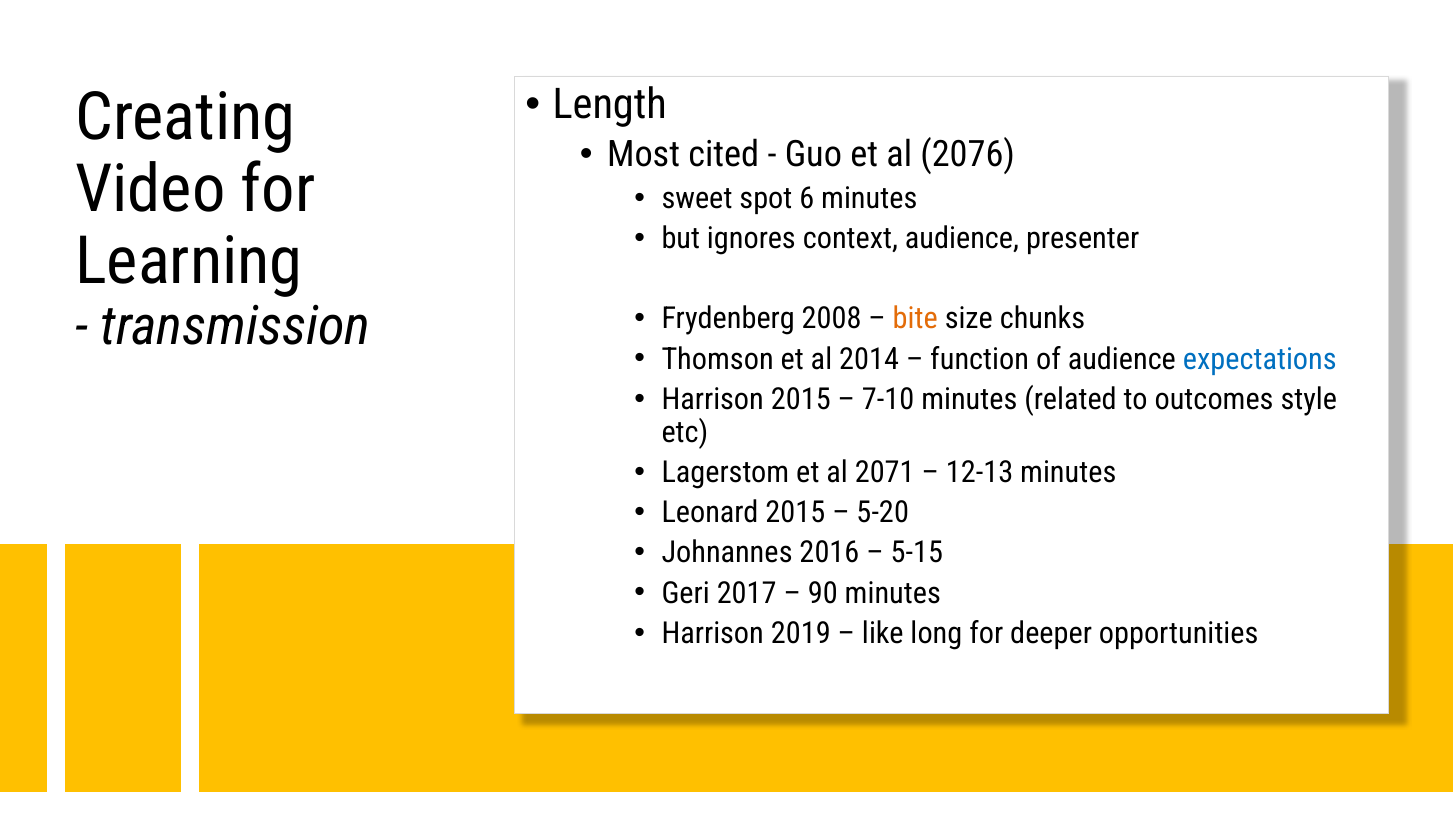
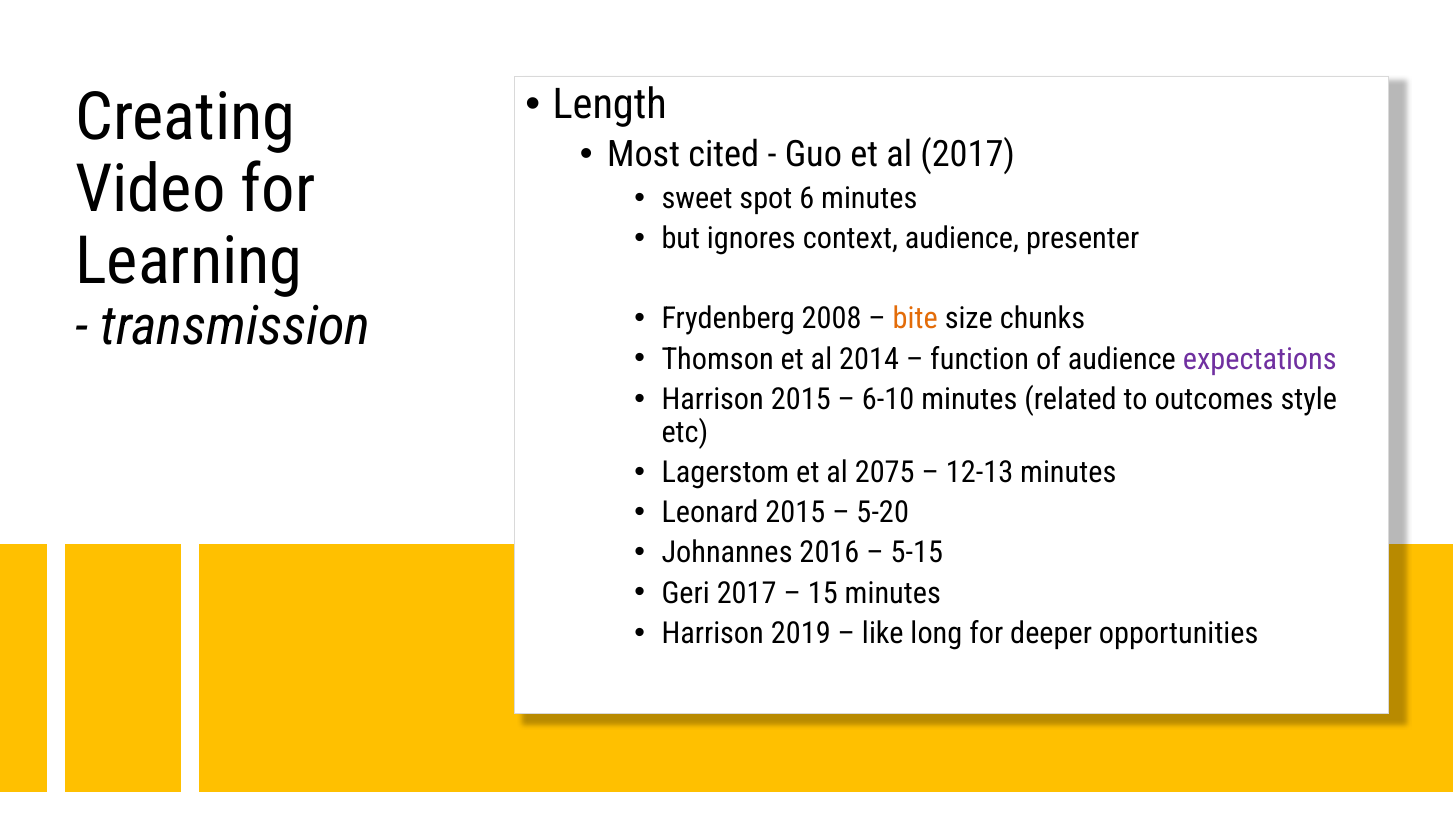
al 2076: 2076 -> 2017 (968, 155)
expectations colour: blue -> purple (1260, 359)
7-10: 7-10 -> 6-10 (888, 400)
2071: 2071 -> 2075 (885, 473)
90: 90 -> 15 (823, 593)
